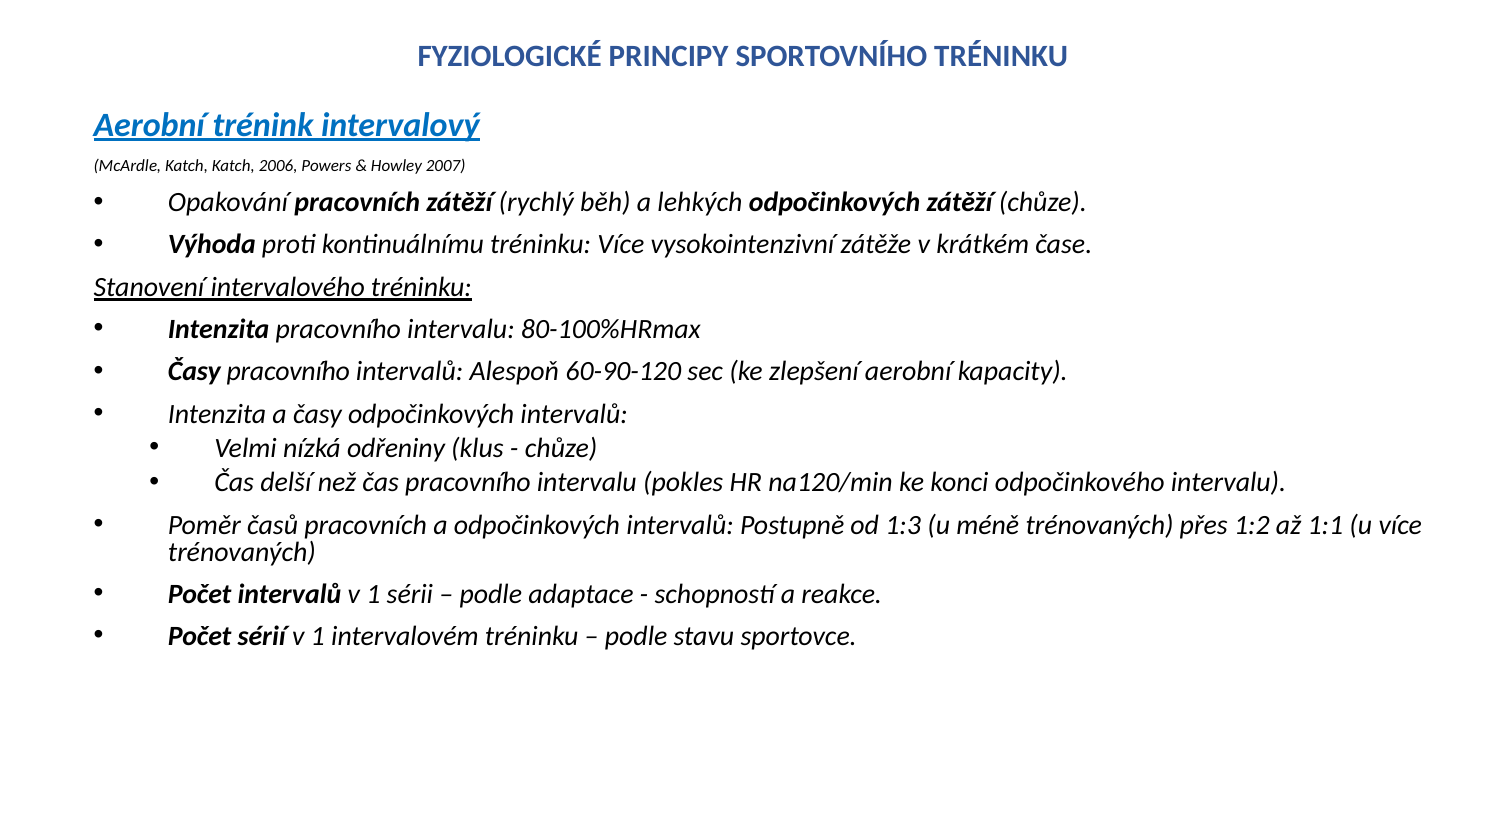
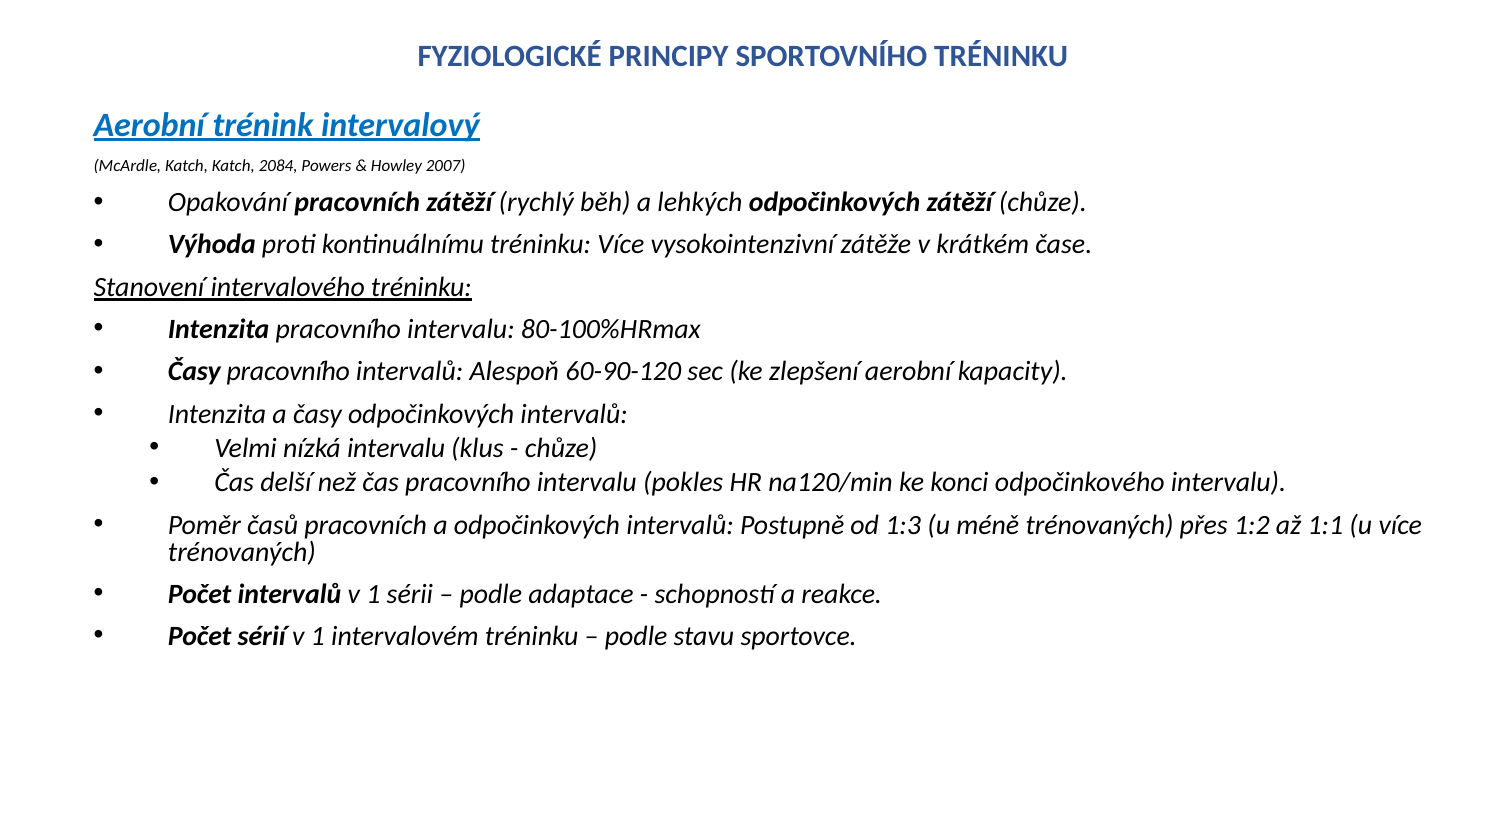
2006: 2006 -> 2084 (278, 166)
nízká odřeniny: odřeniny -> intervalu (396, 448)
